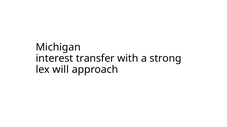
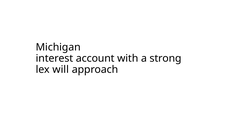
transfer: transfer -> account (95, 59)
